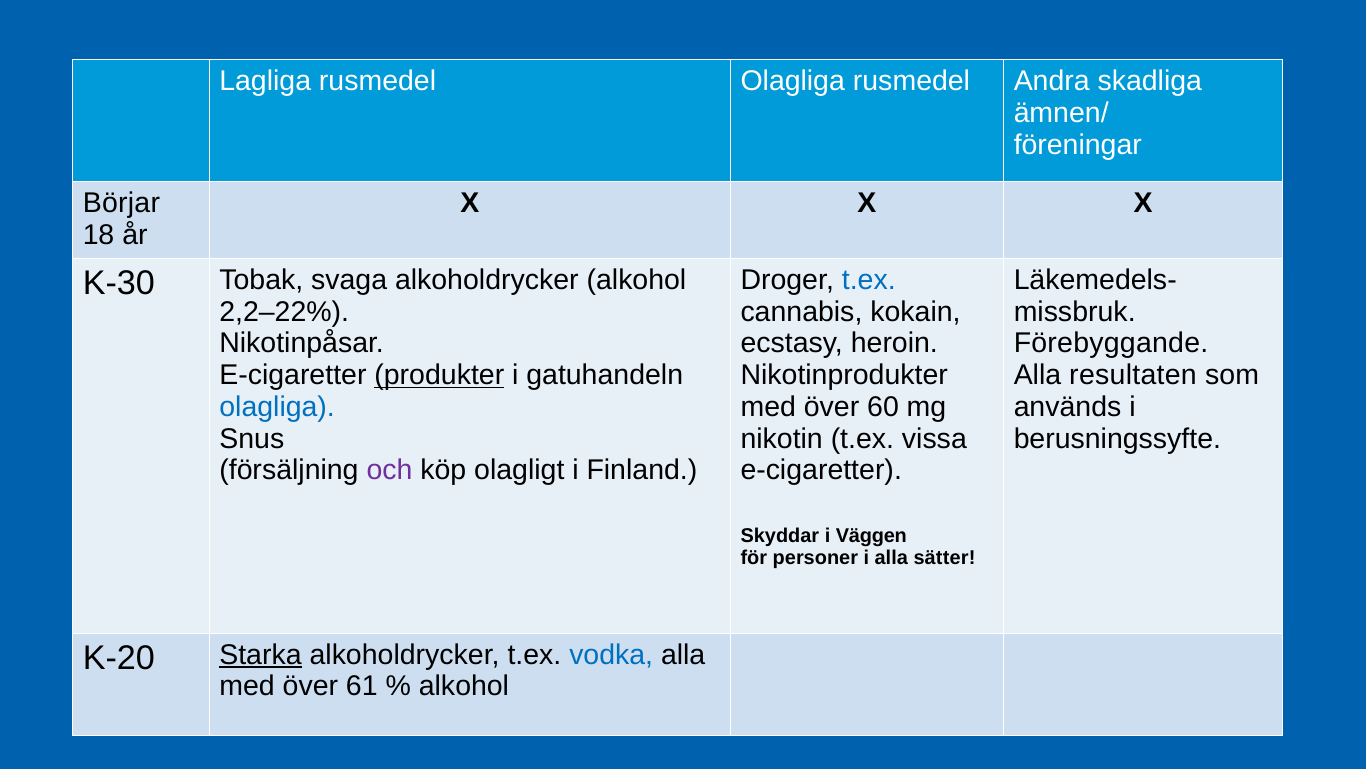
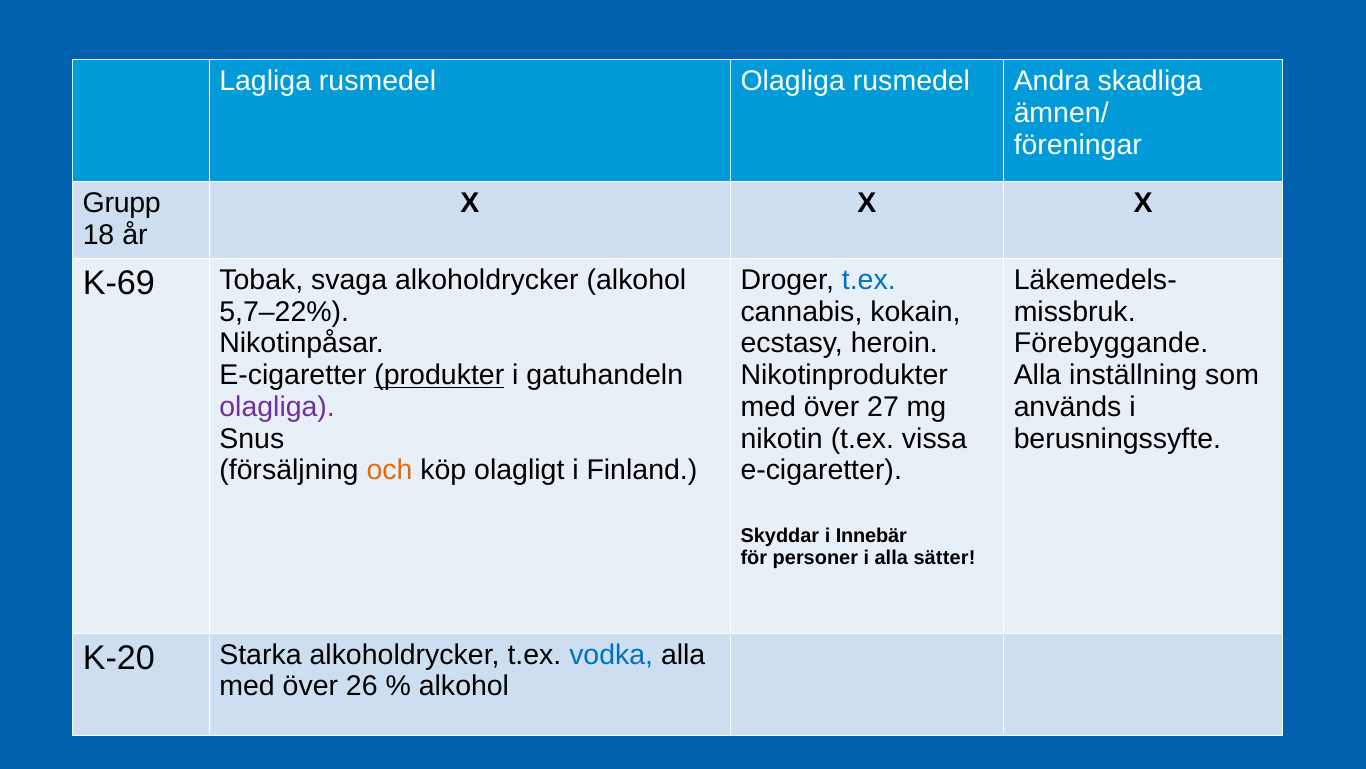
Börjar: Börjar -> Grupp (122, 203)
K-30: K-30 -> K-69 (119, 283)
2,2–22%: 2,2–22% -> 5,7–22% (284, 311)
resultaten: resultaten -> inställning (1133, 375)
olagliga colour: blue -> purple (277, 407)
60: 60 -> 27 (883, 407)
och colour: purple -> orange (390, 470)
Väggen: Väggen -> Innebär (871, 535)
Starka underline: present -> none (260, 654)
61: 61 -> 26 (362, 686)
